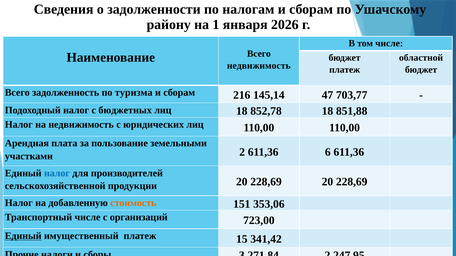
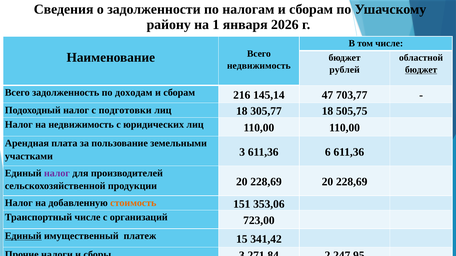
платеж: платеж -> рублей (345, 70)
бюджет underline: none -> present (421, 70)
туризма: туризма -> доходам (134, 93)
бюджетных: бюджетных -> подготовки (125, 110)
852,78: 852,78 -> 305,77 (266, 111)
851,88: 851,88 -> 505,75 (352, 111)
участками 2: 2 -> 3 (242, 152)
налог colour: blue -> purple (57, 173)
